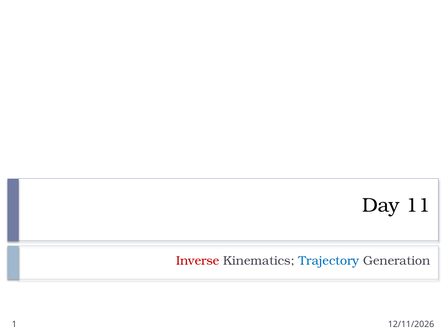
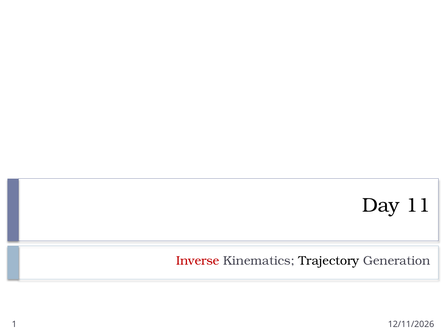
Trajectory colour: blue -> black (329, 260)
